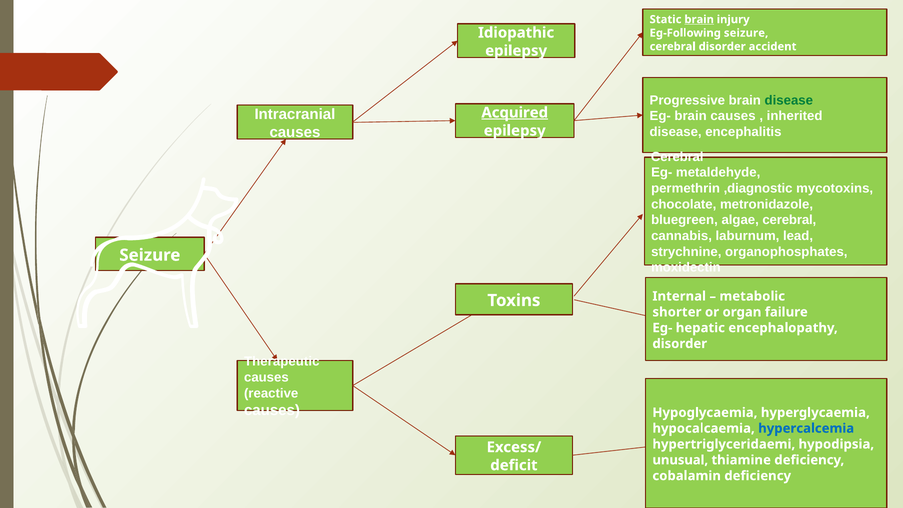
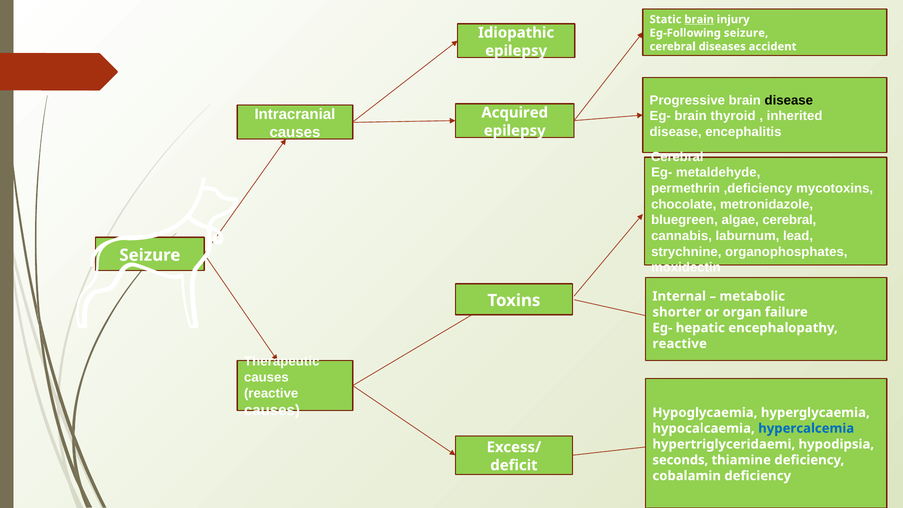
cerebral disorder: disorder -> diseases (722, 47)
disease colour: green -> black (789, 100)
brain causes: causes -> thyroid (733, 116)
Acquired underline: present -> none (515, 113)
,diagnostic: ,diagnostic -> ,deficiency (758, 188)
disorder: disorder -> reactive (680, 344)
unusual: unusual -> seconds (680, 460)
